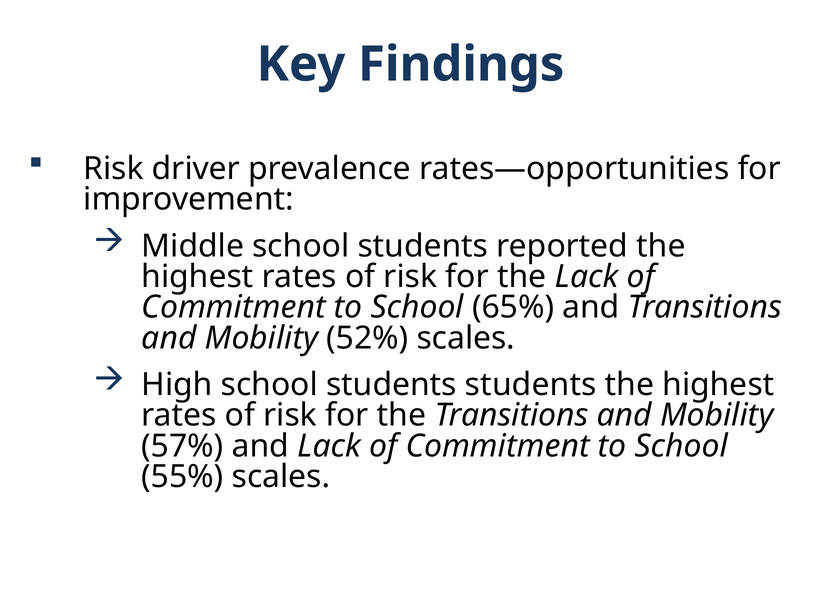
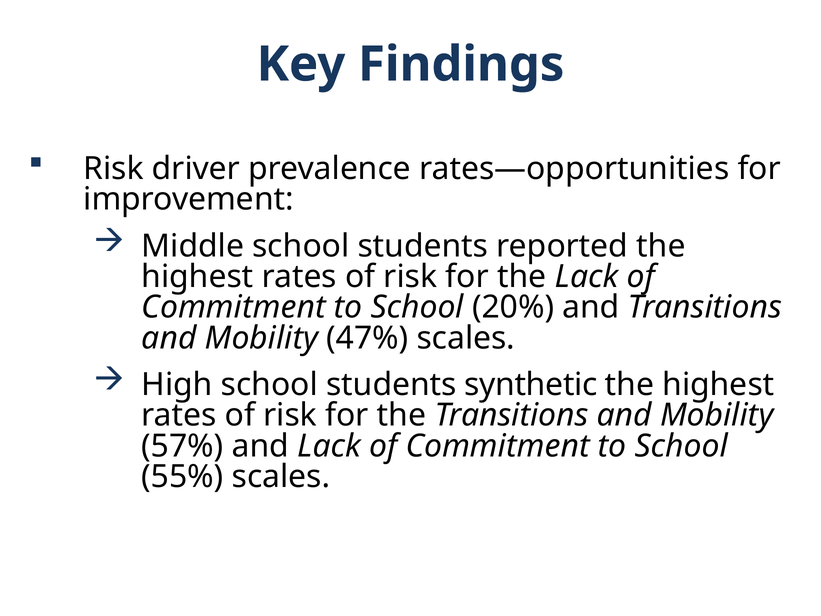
65%: 65% -> 20% (513, 307)
52%: 52% -> 47% (367, 338)
students students: students -> synthetic (531, 385)
